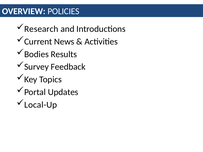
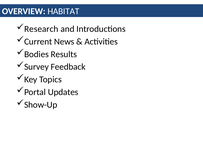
POLICIES: POLICIES -> HABITAT (63, 11)
Local-Up: Local-Up -> Show-Up (41, 105)
